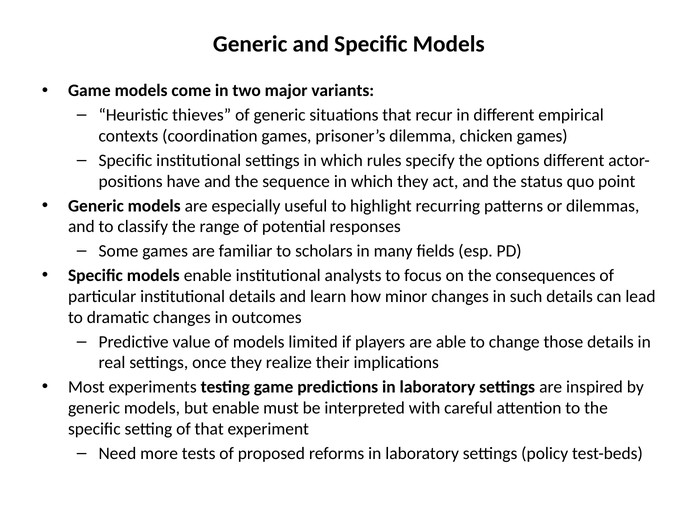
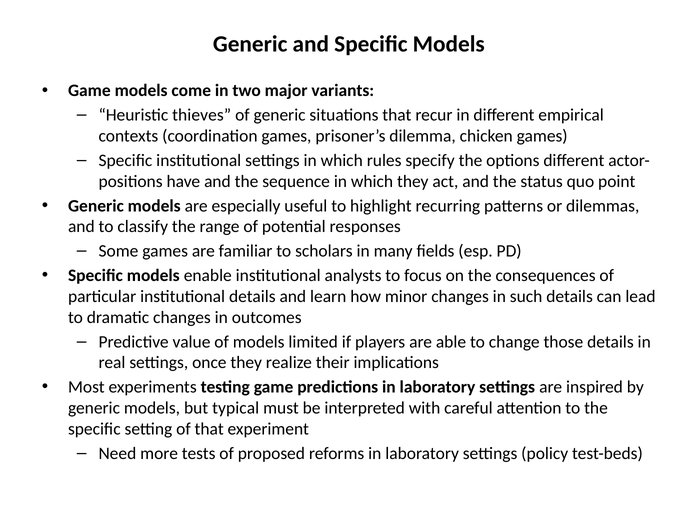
but enable: enable -> typical (236, 408)
